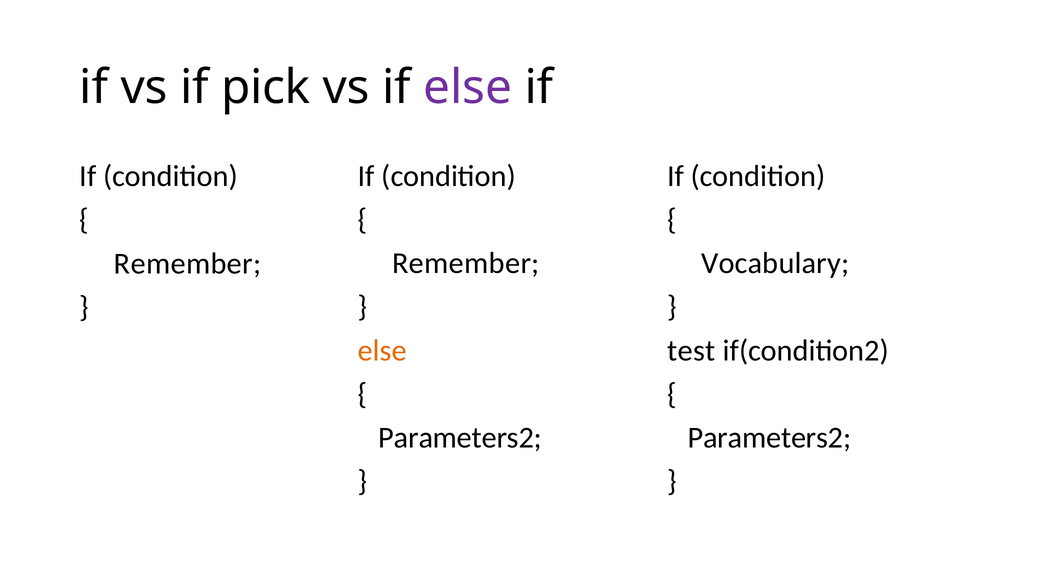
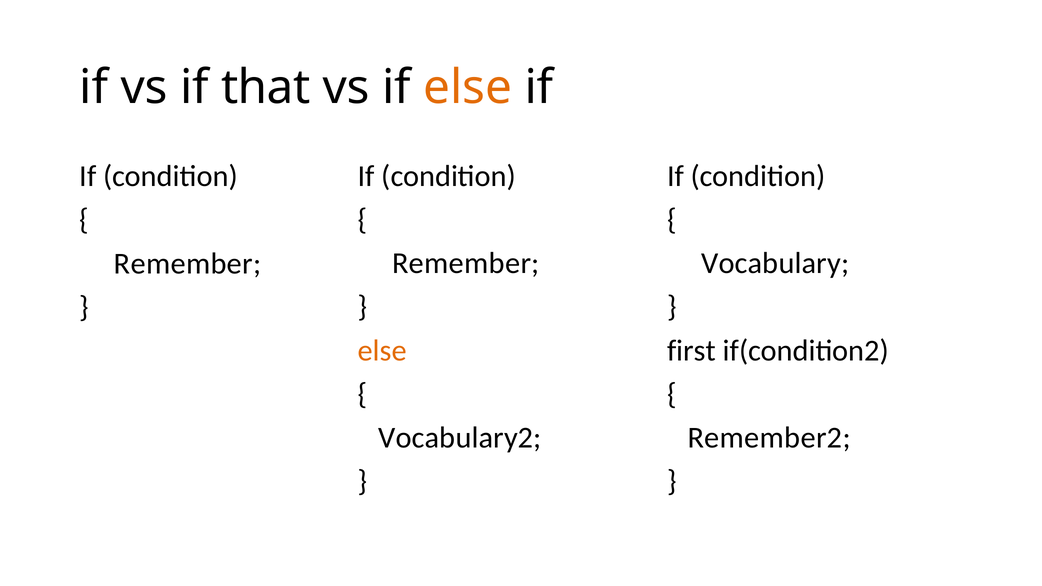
pick: pick -> that (266, 88)
else colour: purple -> orange (468, 88)
test: test -> first (691, 351)
Parameters2: Parameters2 -> Vocabulary2 (460, 438)
Parameters2: Parameters2 -> Remember2 (769, 438)
